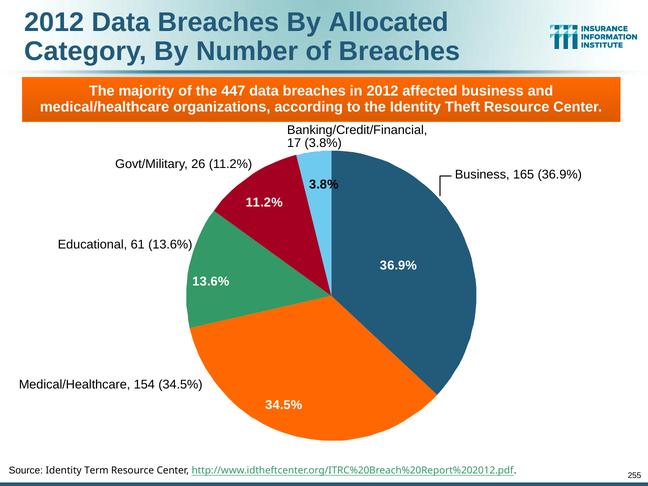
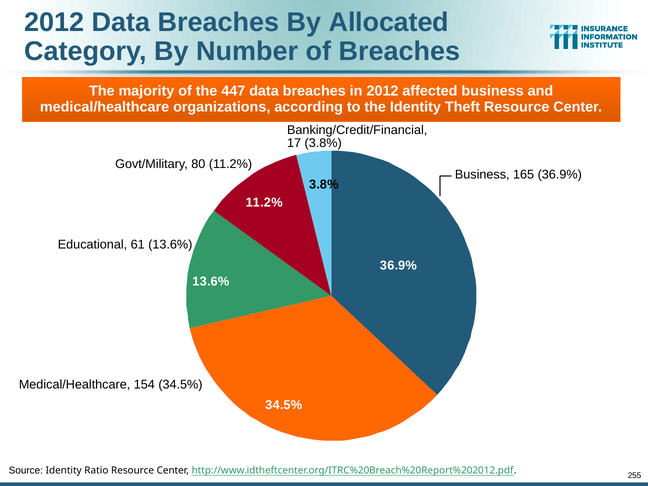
26: 26 -> 80 (198, 164)
Term: Term -> Ratio (96, 471)
